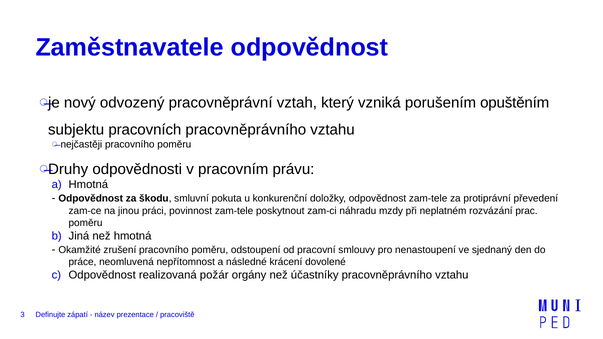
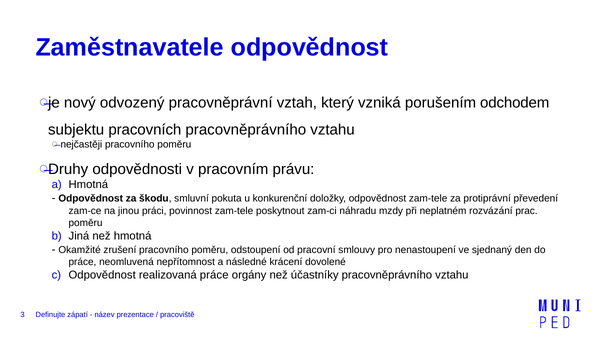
opuštěním: opuštěním -> odchodem (515, 103)
realizovaná požár: požár -> práce (214, 275)
